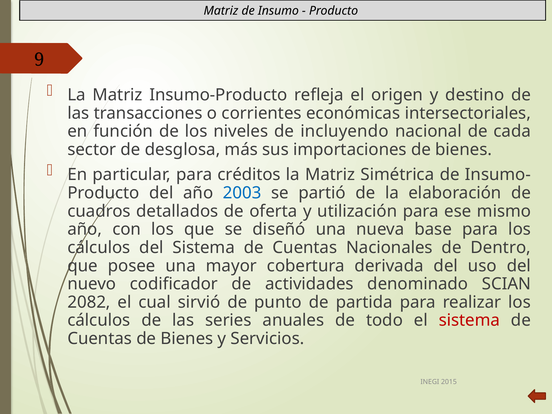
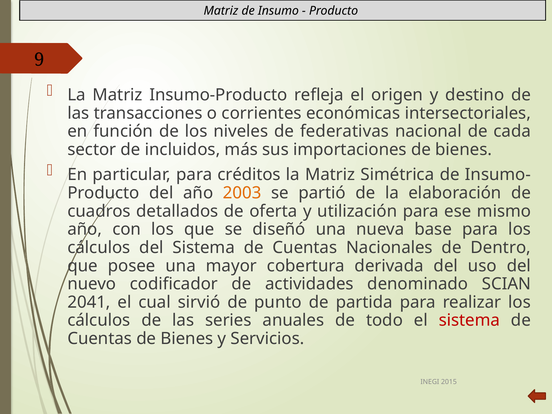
incluyendo: incluyendo -> federativas (345, 131)
desglosa: desglosa -> incluidos (183, 150)
2003 colour: blue -> orange (242, 193)
2082: 2082 -> 2041 (89, 302)
